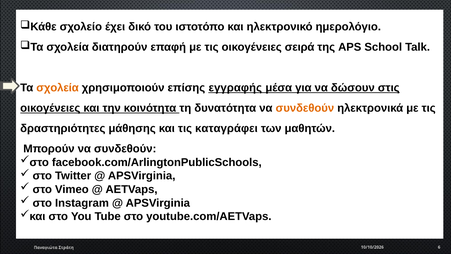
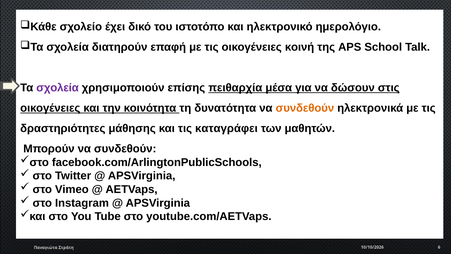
σειρά: σειρά -> κοινή (300, 47)
σχολεία colour: orange -> purple (57, 88)
εγγραφής: εγγραφής -> πειθαρχία (235, 88)
